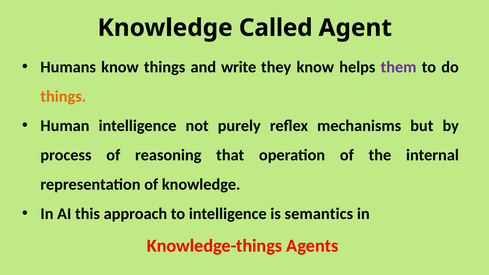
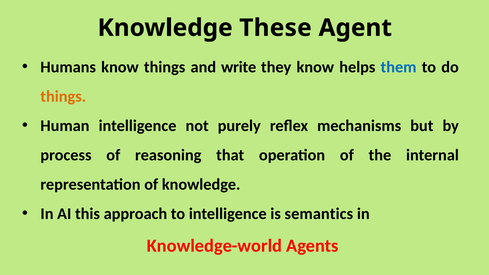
Called: Called -> These (275, 28)
them colour: purple -> blue (399, 67)
Knowledge-things: Knowledge-things -> Knowledge-world (215, 246)
